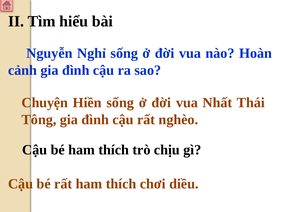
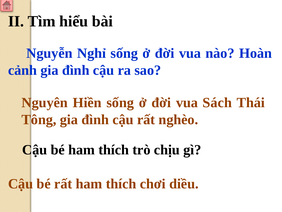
Chuyện: Chuyện -> Nguyên (45, 102)
Nhất: Nhất -> Sách (217, 102)
